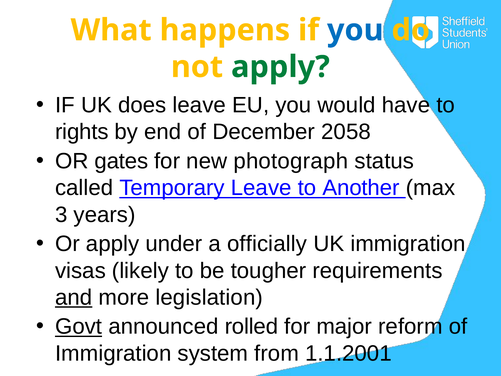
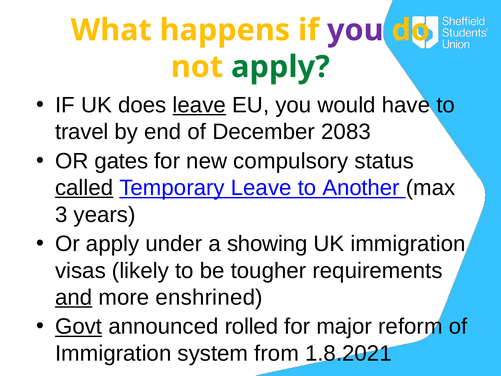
you colour: blue -> purple (355, 30)
leave underline: none -> present (199, 105)
rights: rights -> travel (82, 132)
2058: 2058 -> 2083 (346, 132)
photograph: photograph -> compulsory (291, 161)
called underline: none -> present (84, 188)
officially: officially -> showing (267, 244)
legislation: legislation -> enshrined (209, 297)
1.1.2001: 1.1.2001 -> 1.8.2021 (348, 353)
